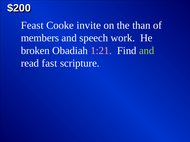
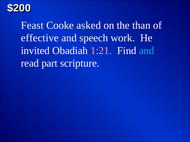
invite: invite -> asked (89, 25)
members: members -> effective (40, 38)
broken: broken -> invited (35, 51)
and colour: light green -> light blue (147, 51)
fast: fast -> part (50, 63)
